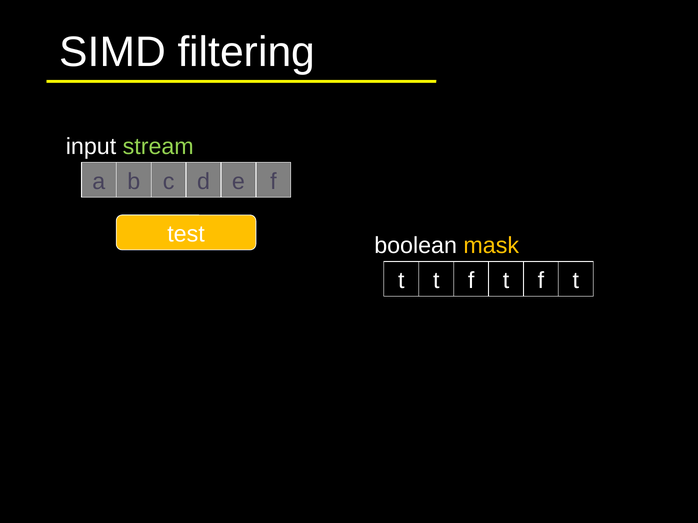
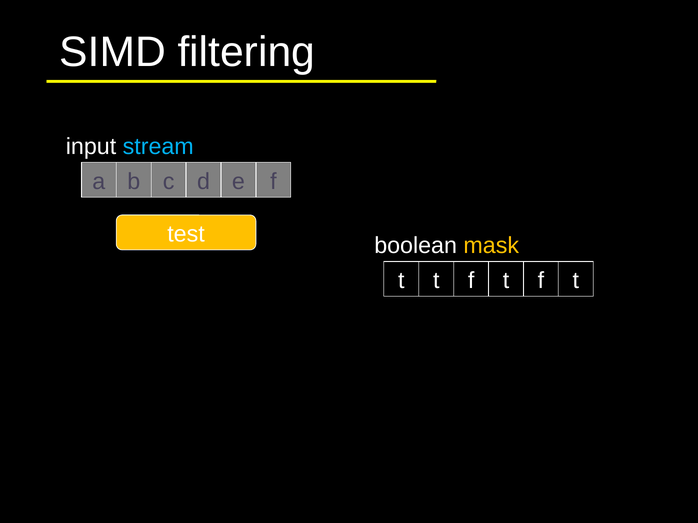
stream colour: light green -> light blue (158, 147)
